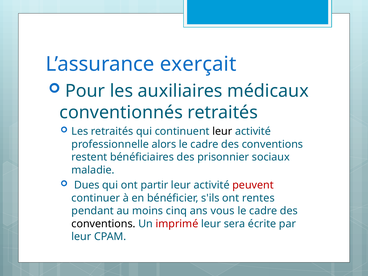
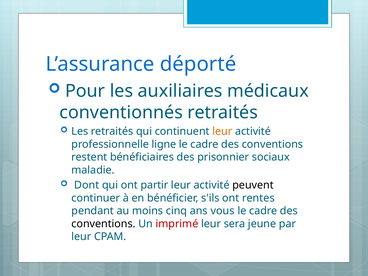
exerçait: exerçait -> déporté (198, 64)
leur colour: black -> orange (222, 131)
alors: alors -> ligne (164, 144)
Dues: Dues -> Dont (87, 185)
peuvent colour: red -> black (253, 185)
écrite: écrite -> jeune (262, 224)
